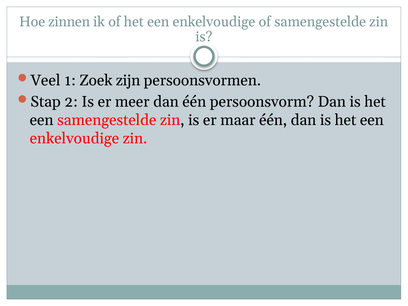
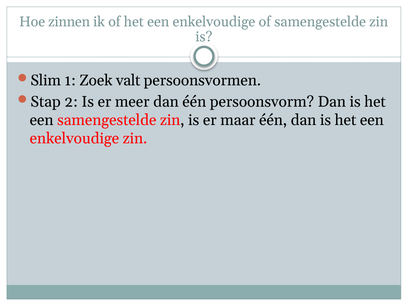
Veel: Veel -> Slim (46, 80)
zijn: zijn -> valt (128, 80)
